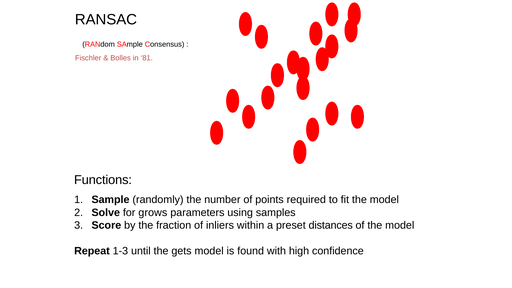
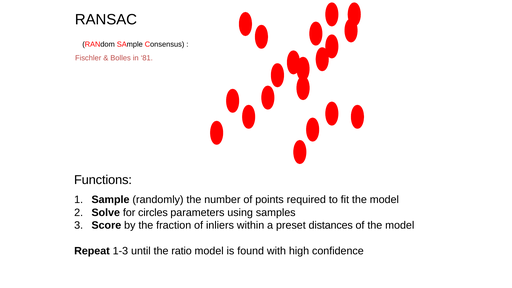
grows: grows -> circles (153, 213)
gets: gets -> ratio (182, 251)
